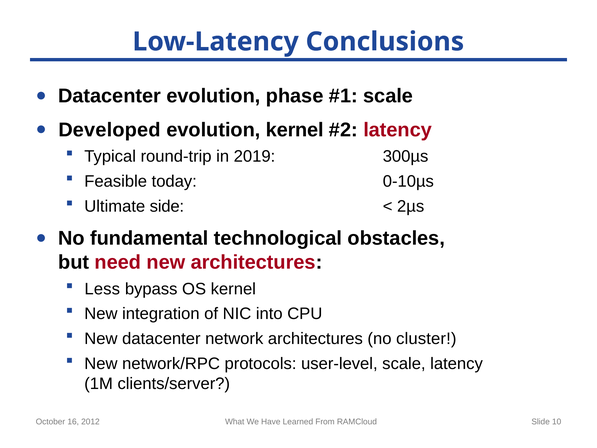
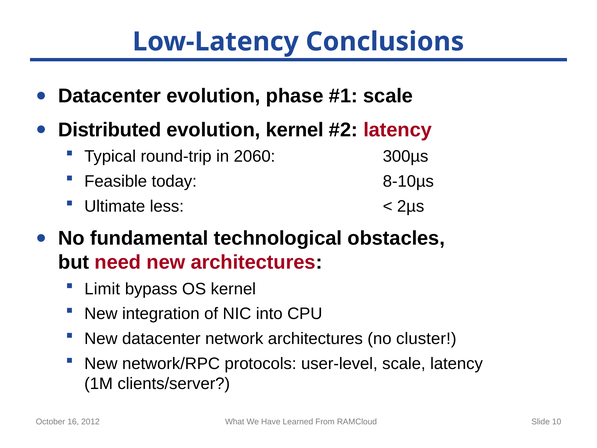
Developed: Developed -> Distributed (110, 130)
2019: 2019 -> 2060 (254, 156)
0-10µs: 0-10µs -> 8-10µs (408, 181)
side: side -> less (167, 206)
Less: Less -> Limit (102, 289)
